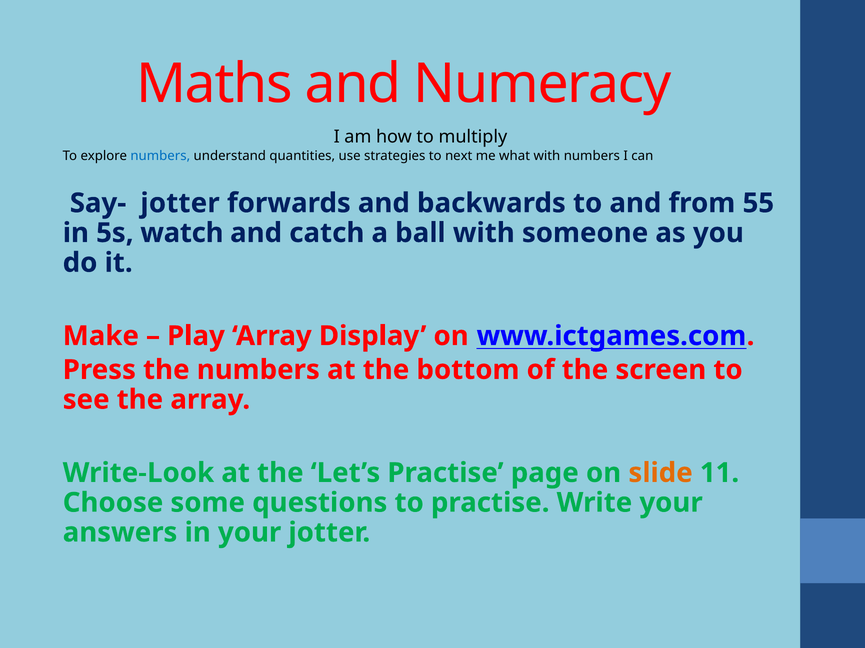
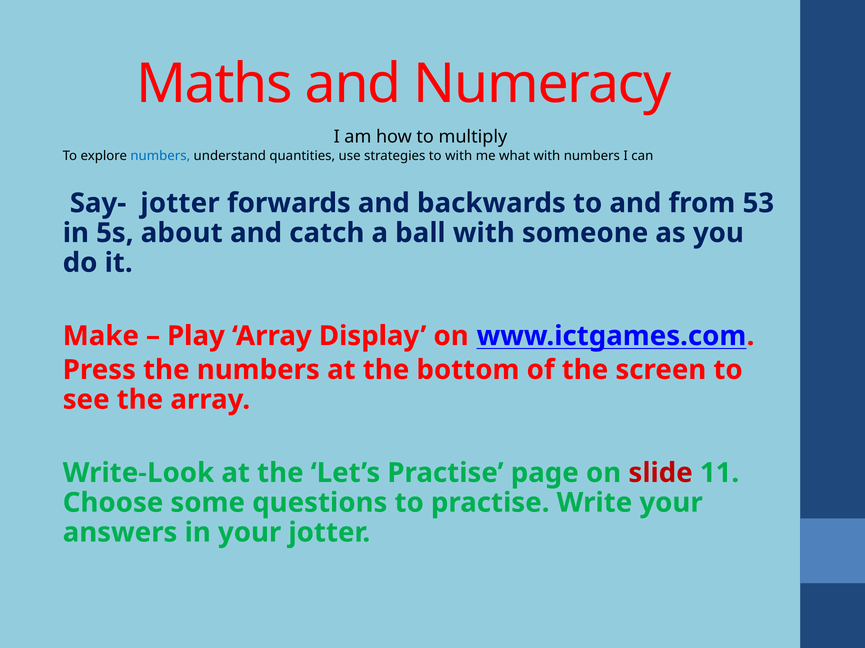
to next: next -> with (459, 156)
55: 55 -> 53 (758, 203)
watch: watch -> about (182, 233)
slide colour: orange -> red (661, 473)
